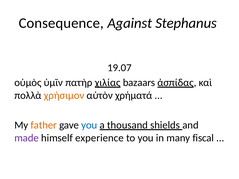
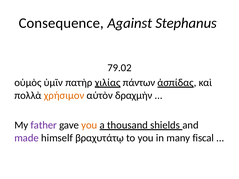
19.07: 19.07 -> 79.02 (119, 68)
bazaars: bazaars -> πάντων (139, 83)
χρήματά: χρήματά -> δραχμὴν (134, 96)
father colour: orange -> purple (44, 125)
you colour: blue -> orange (89, 125)
experience: experience -> βραχυτάτῳ (100, 138)
